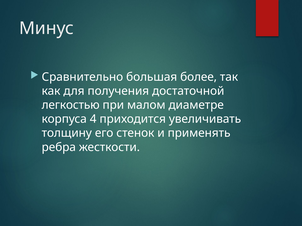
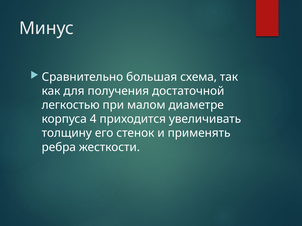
более: более -> схема (199, 77)
